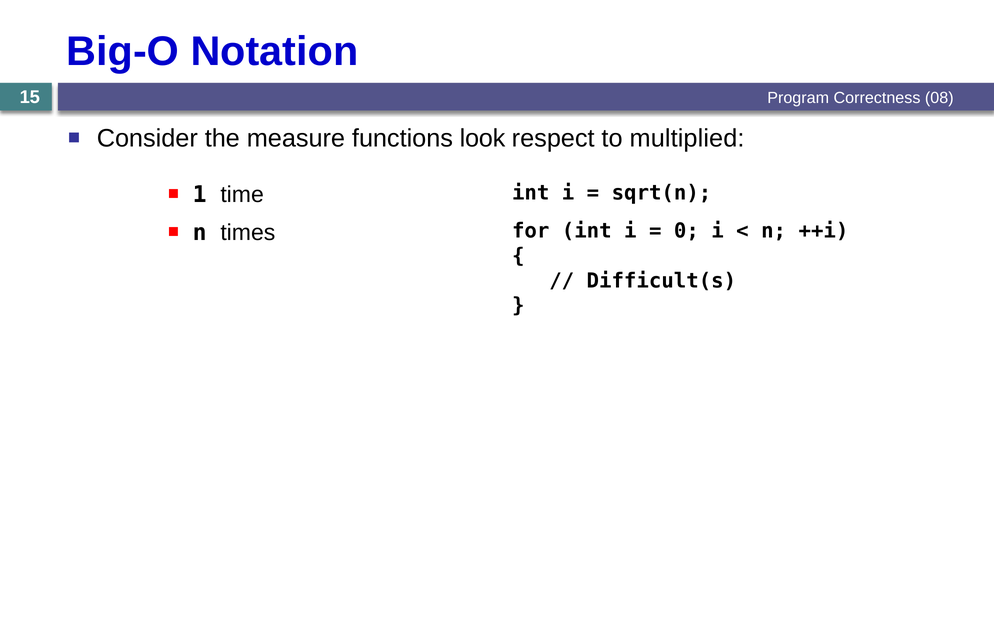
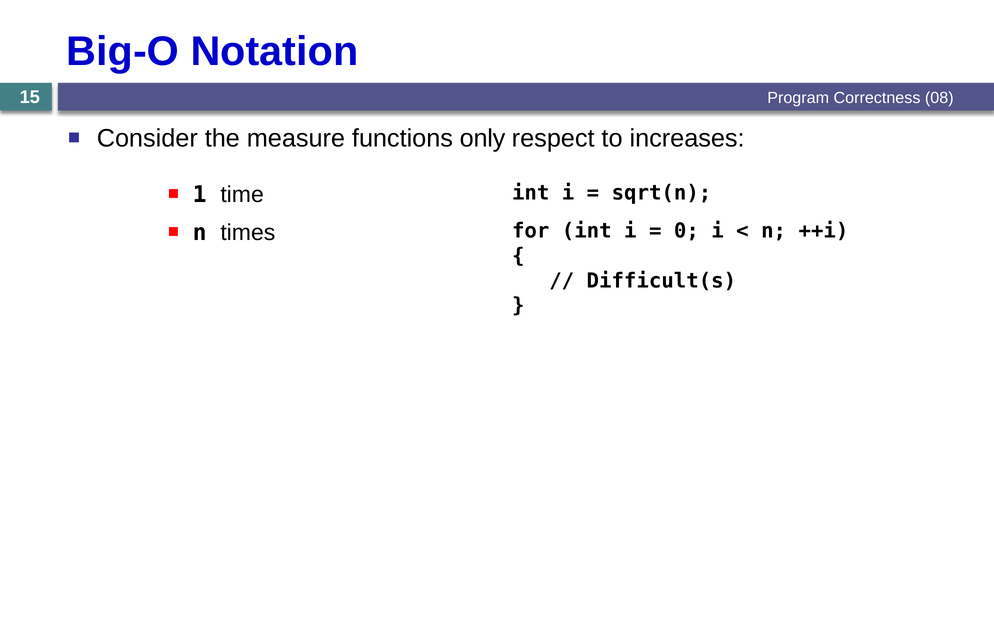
look: look -> only (483, 138)
multiplied: multiplied -> increases (687, 138)
